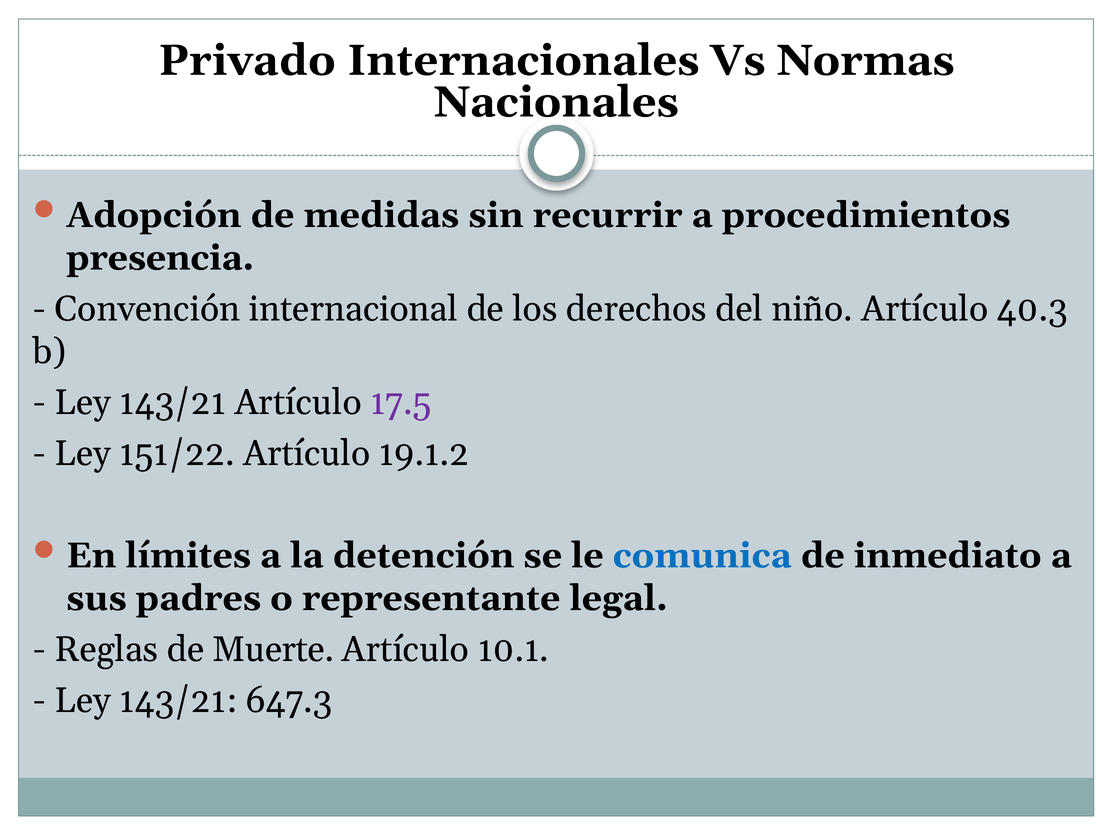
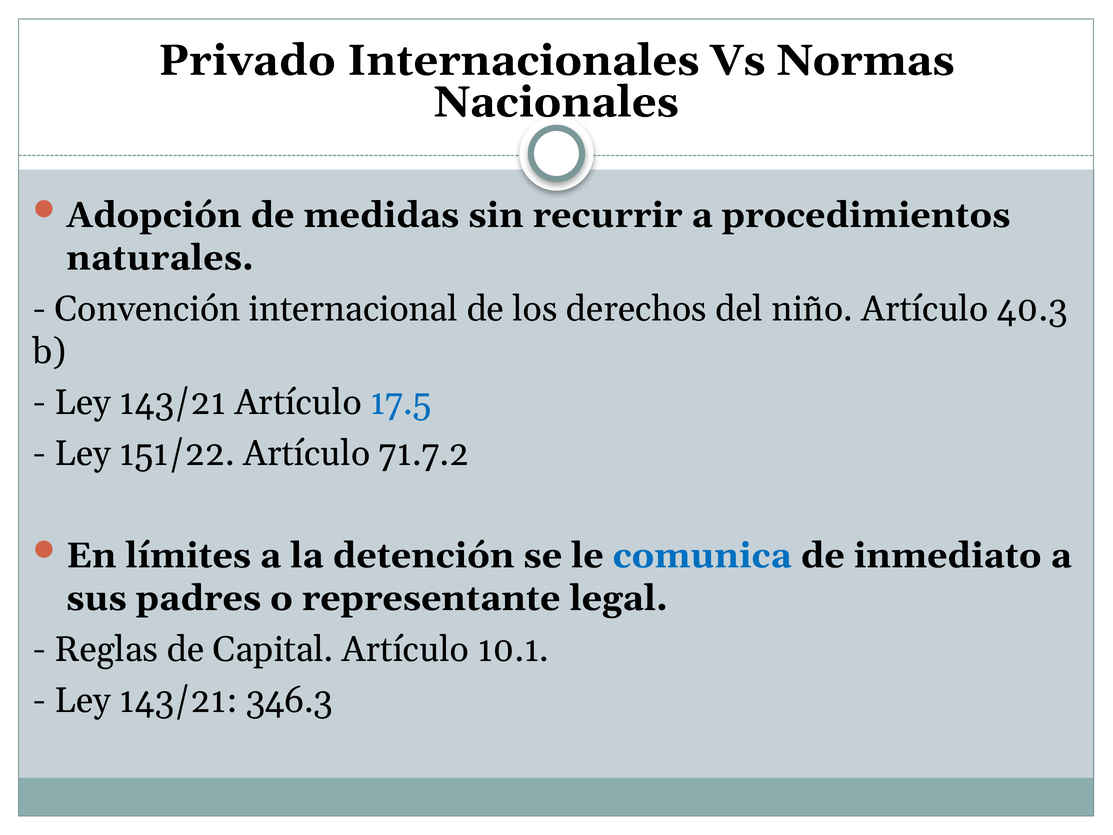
presencia: presencia -> naturales (160, 258)
17.5 colour: purple -> blue (401, 402)
19.1.2: 19.1.2 -> 71.7.2 (424, 453)
Muerte: Muerte -> Capital (273, 649)
647.3: 647.3 -> 346.3 (289, 700)
